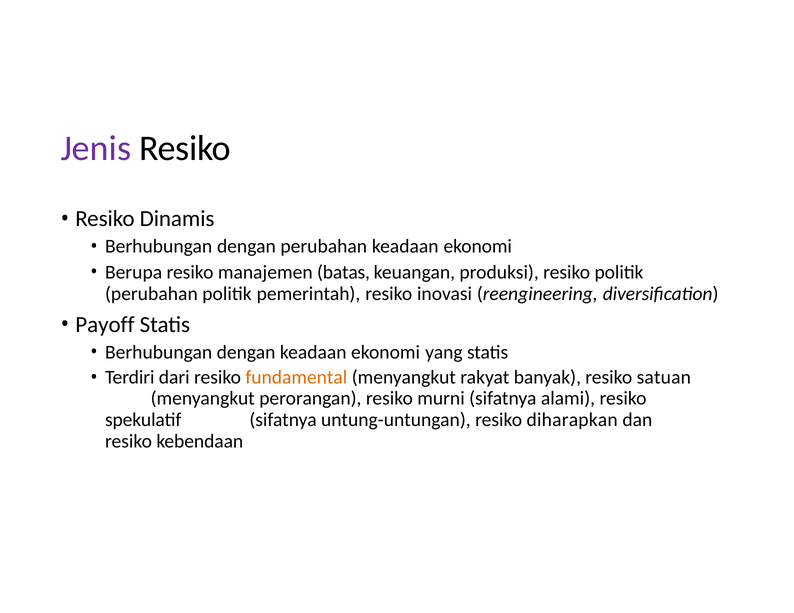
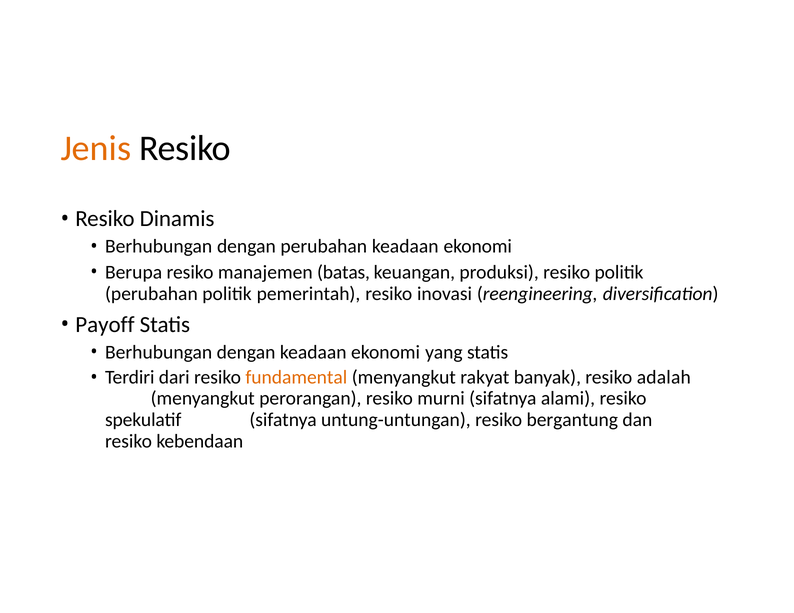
Jenis colour: purple -> orange (96, 149)
satuan: satuan -> adalah (664, 377)
diharapkan: diharapkan -> bergantung (572, 420)
